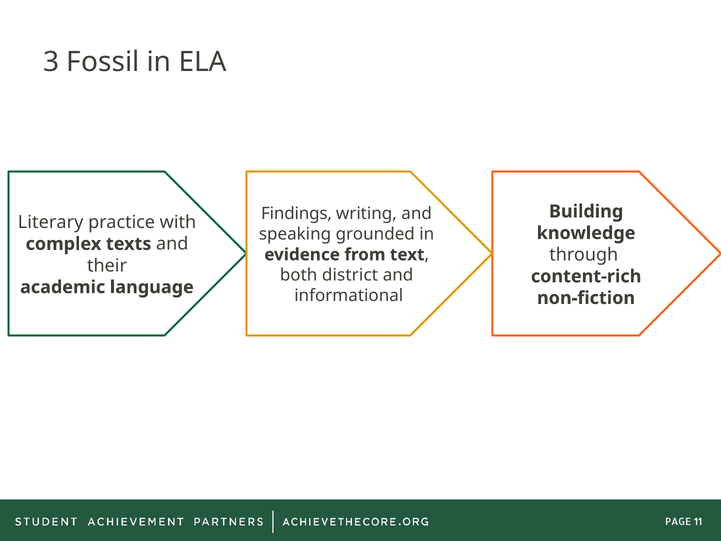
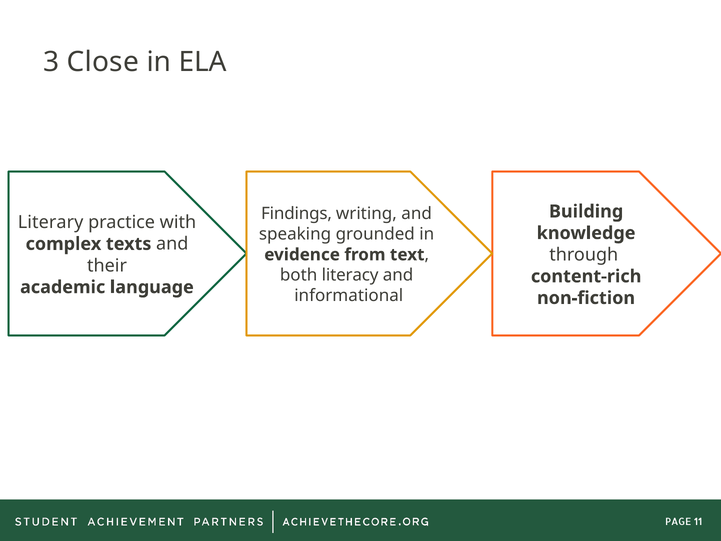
Fossil: Fossil -> Close (103, 62)
district: district -> literacy (350, 275)
